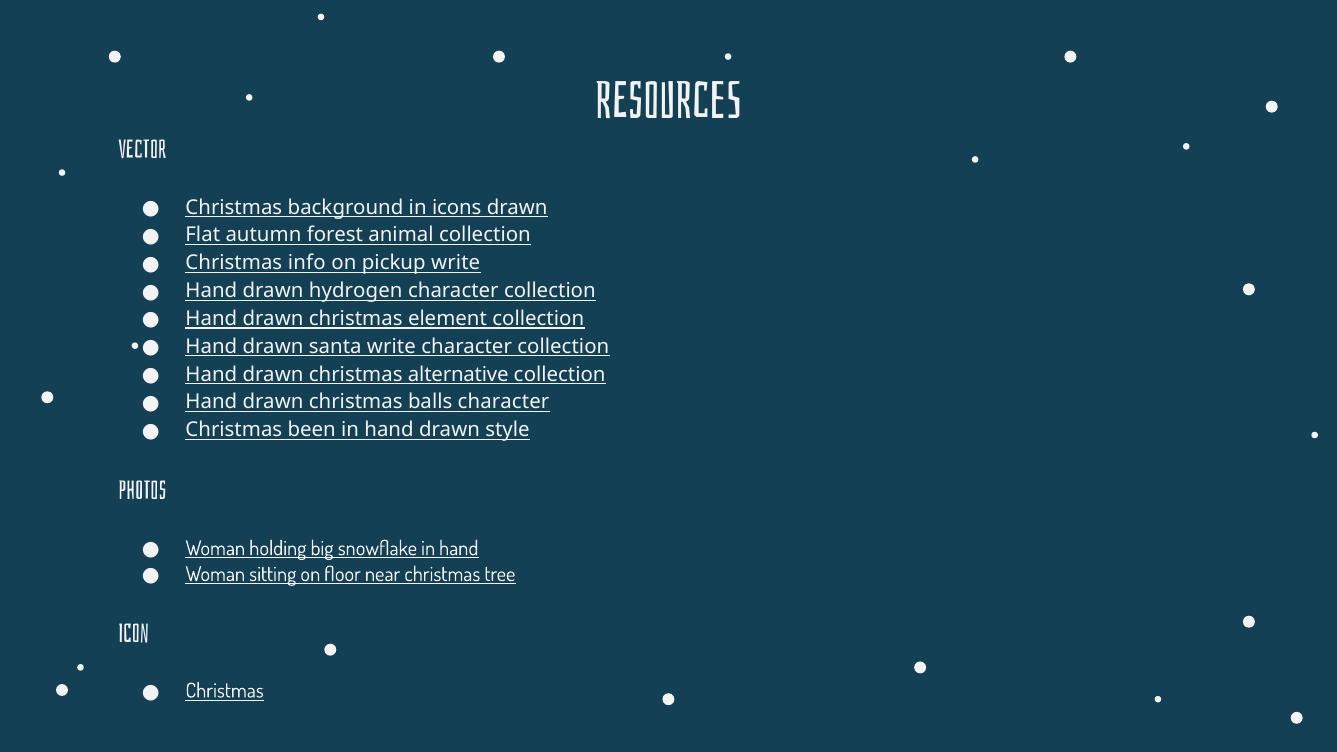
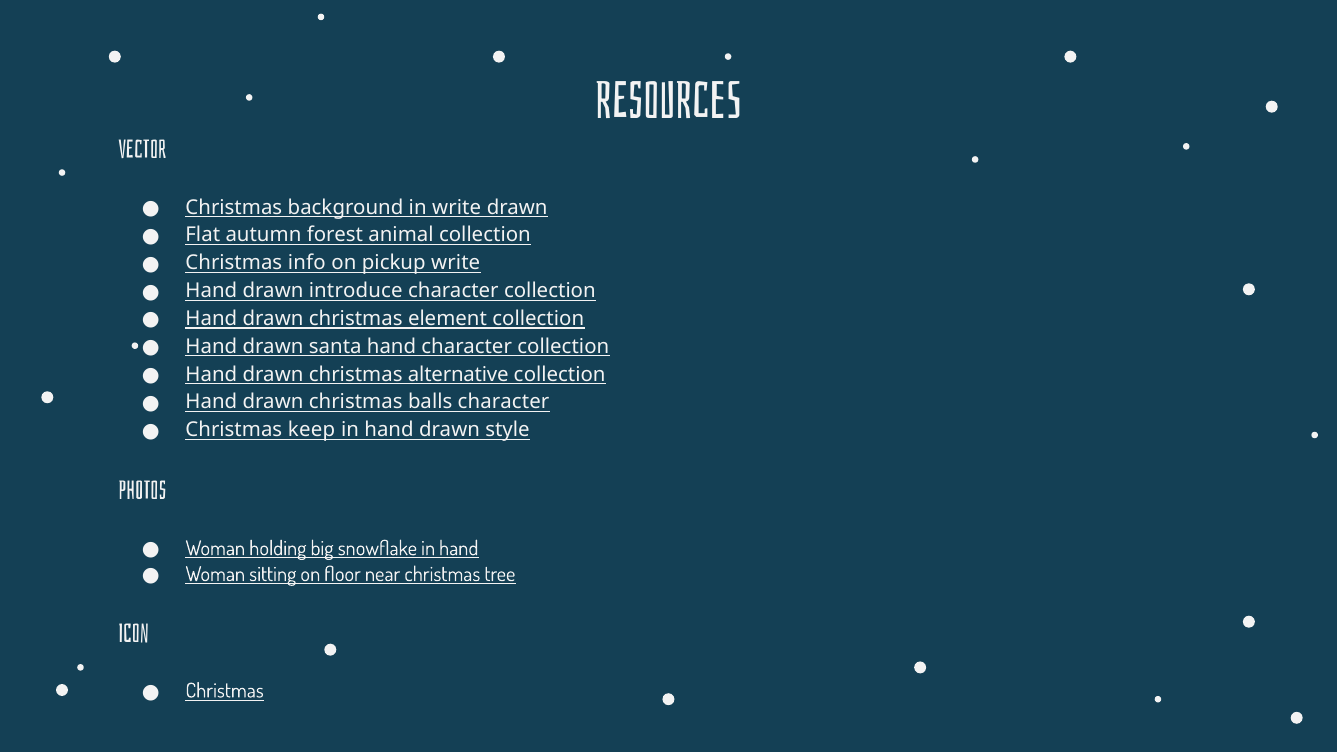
in icons: icons -> write (457, 207)
hydrogen: hydrogen -> introduce (356, 291)
santa write: write -> hand (391, 347)
been: been -> keep (312, 430)
